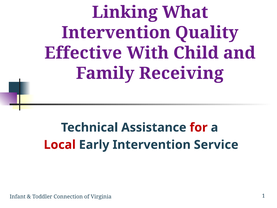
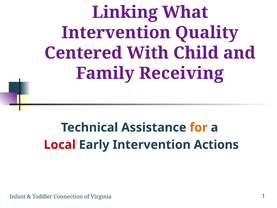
Effective: Effective -> Centered (83, 53)
for colour: red -> orange (199, 127)
Service: Service -> Actions (216, 145)
